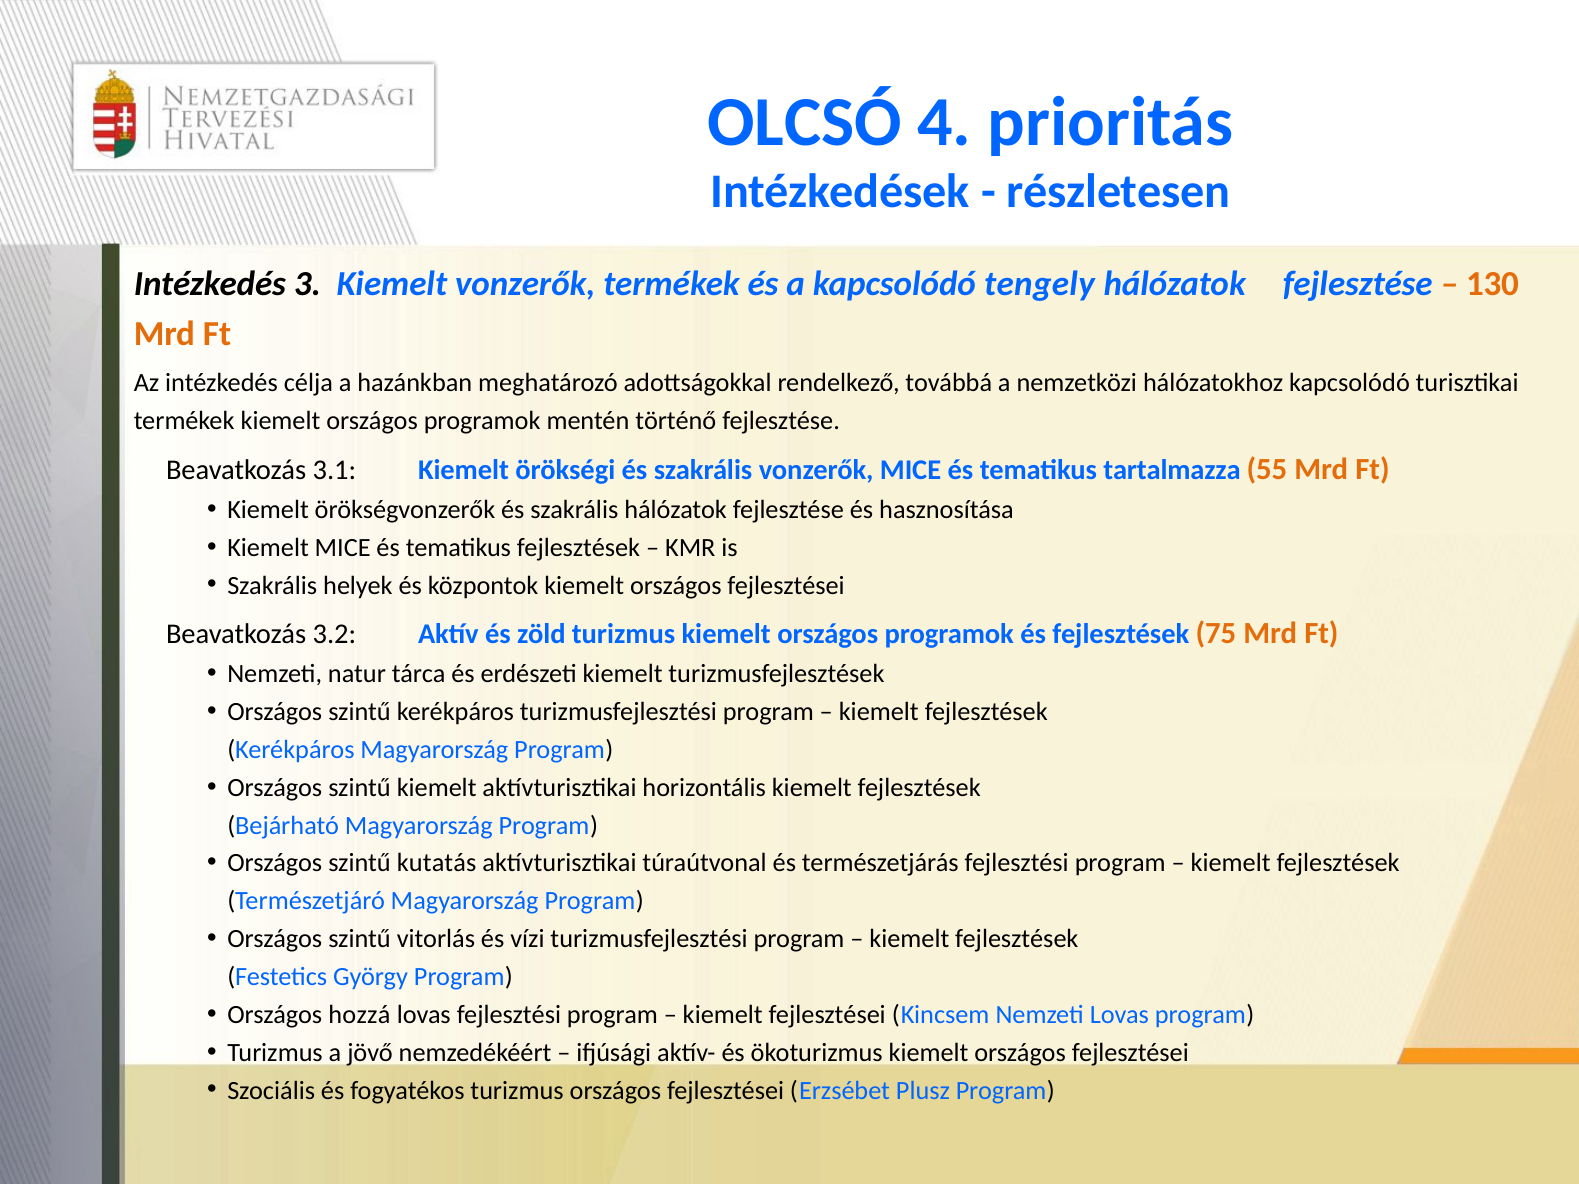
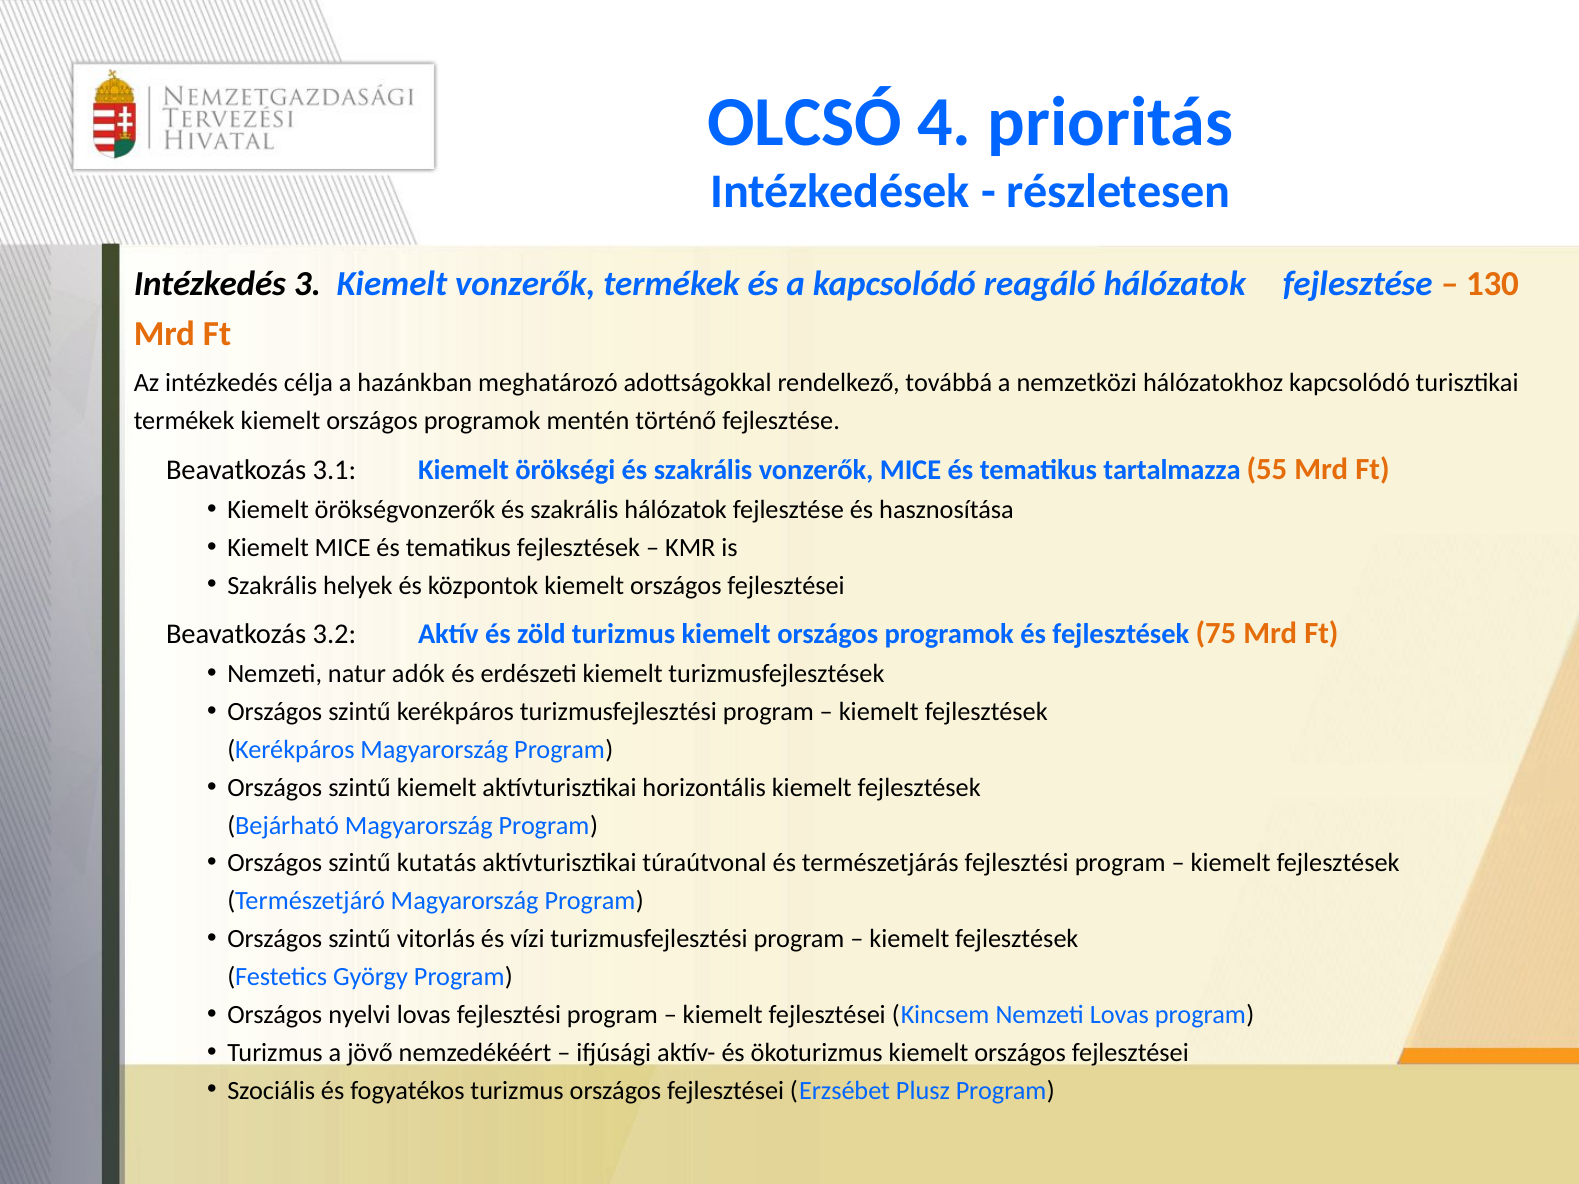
tengely: tengely -> reagáló (1040, 284)
tárca: tárca -> adók (418, 674)
hozzá: hozzá -> nyelvi (360, 1015)
